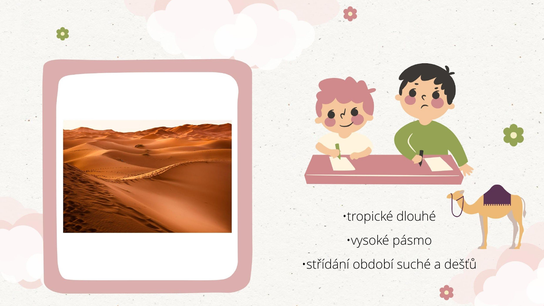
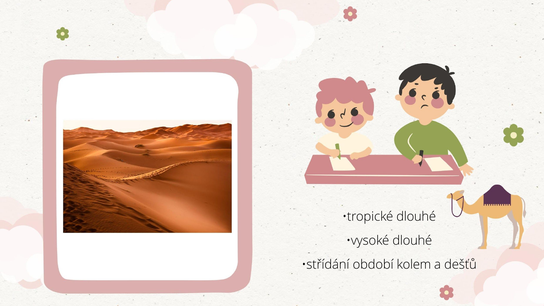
vysoké pásmo: pásmo -> dlouhé (412, 240)
suché: suché -> kolem (414, 264)
